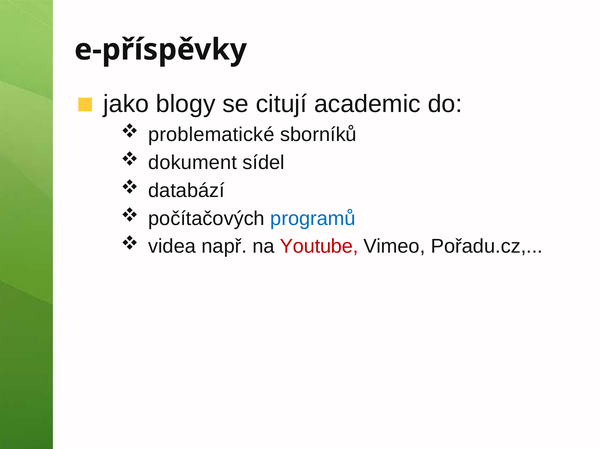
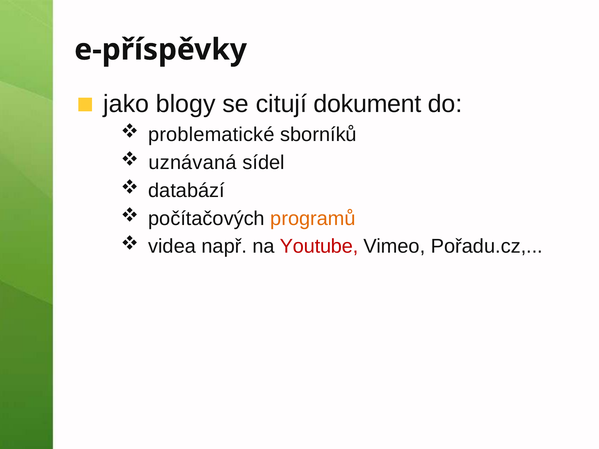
academic: academic -> dokument (368, 104)
dokument: dokument -> uznávaná (193, 163)
programů colour: blue -> orange (313, 219)
